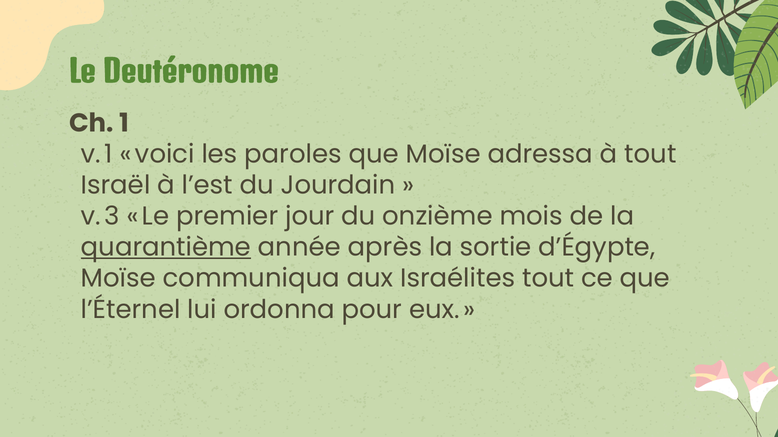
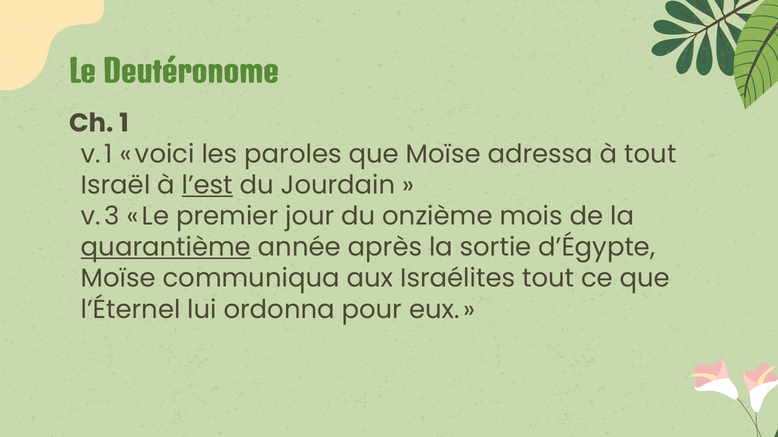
l’est underline: none -> present (207, 185)
